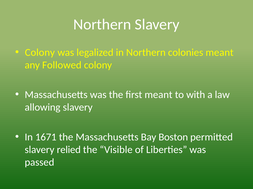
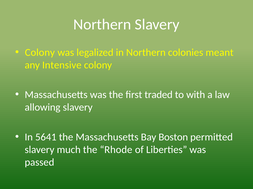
Followed: Followed -> Intensive (62, 65)
first meant: meant -> traded (159, 95)
1671: 1671 -> 5641 (46, 138)
relied: relied -> much (69, 150)
Visible: Visible -> Rhode (116, 150)
